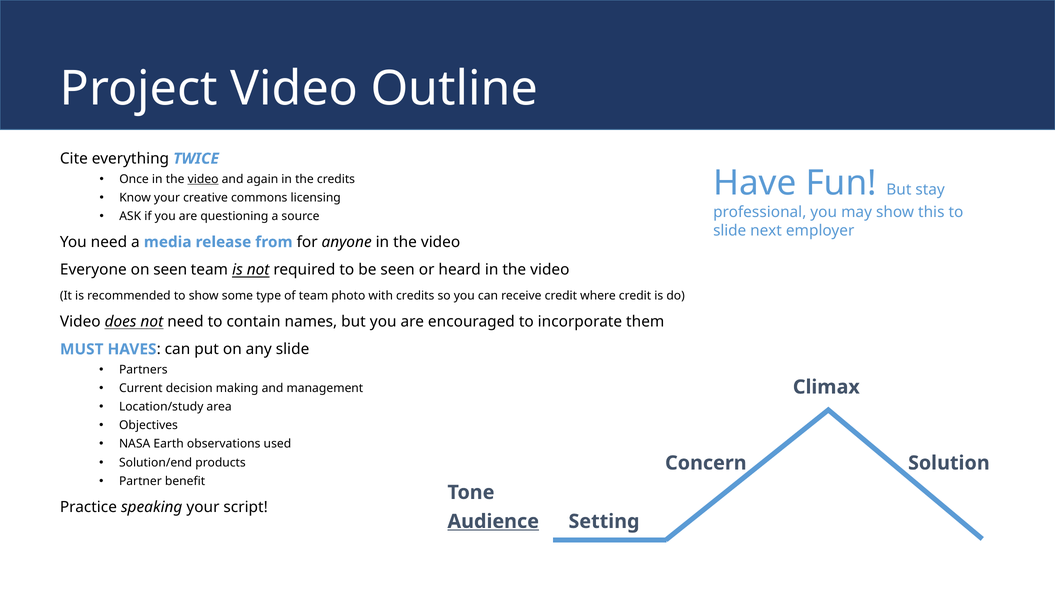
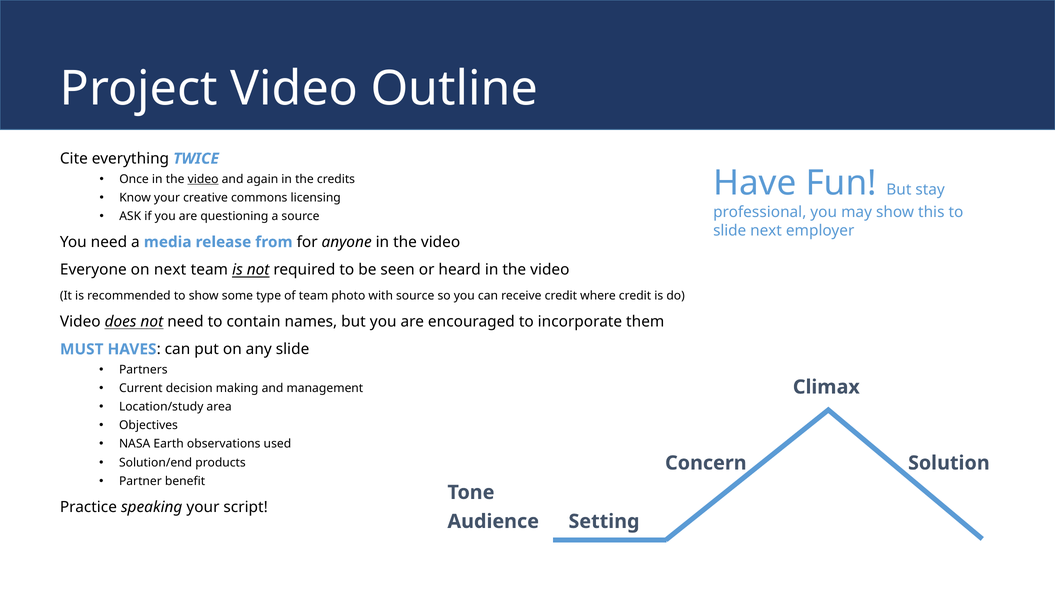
on seen: seen -> next (170, 270)
with credits: credits -> source (415, 295)
Audience underline: present -> none (493, 521)
